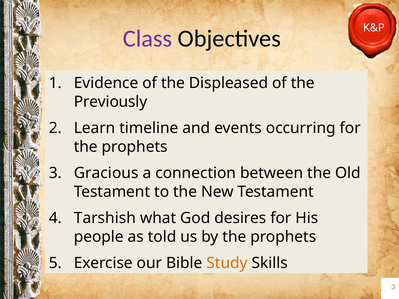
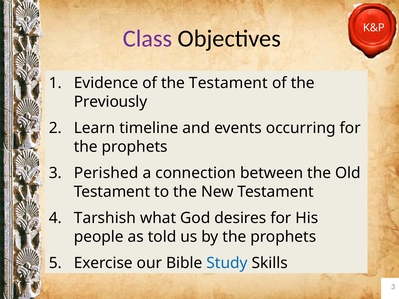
the Displeased: Displeased -> Testament (228, 83)
Gracious: Gracious -> Perished (106, 173)
Study colour: orange -> blue (227, 263)
